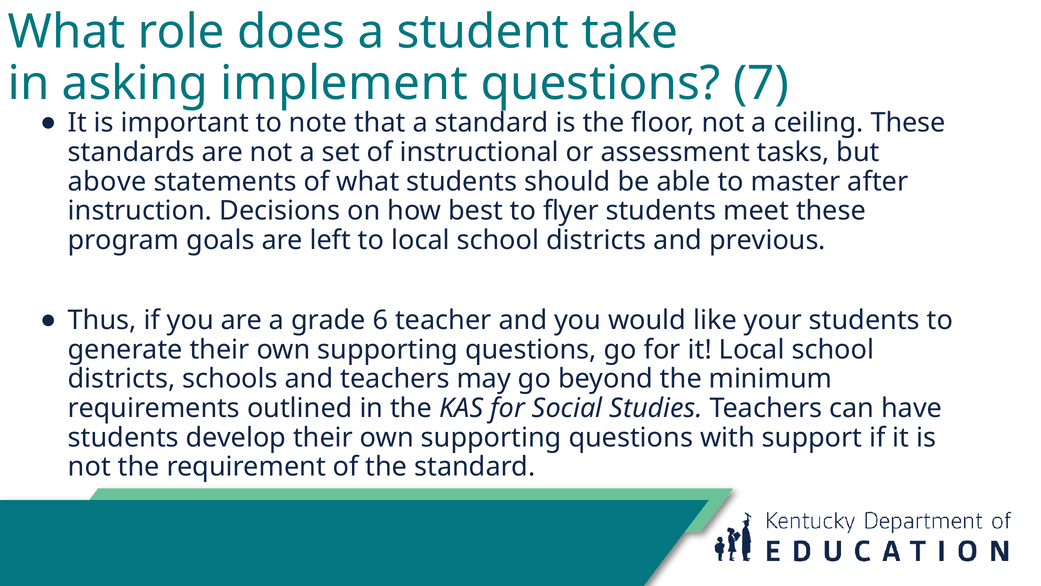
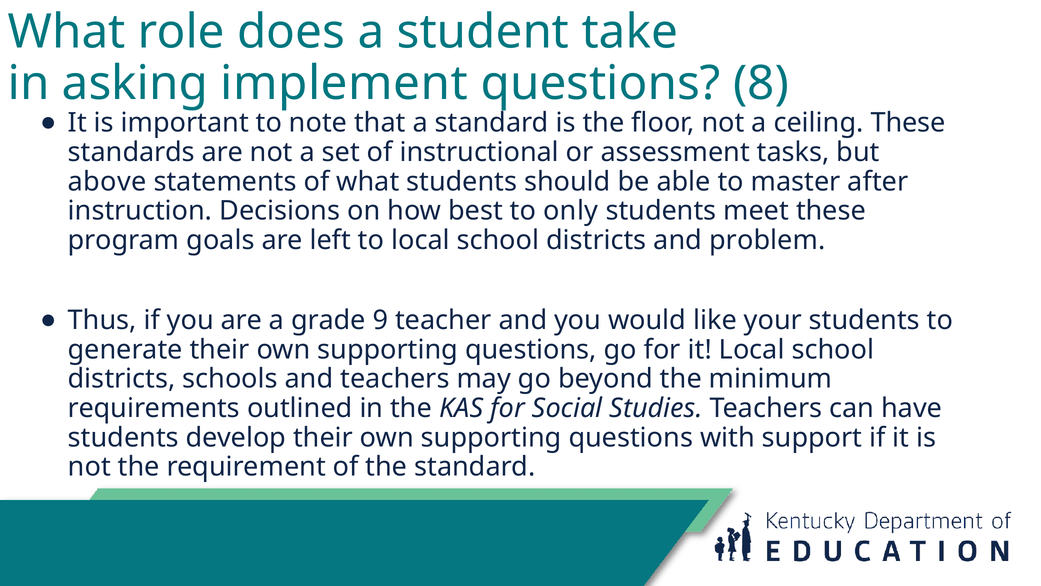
7: 7 -> 8 (761, 84)
flyer: flyer -> only (571, 211)
previous: previous -> problem (767, 240)
6: 6 -> 9 (380, 320)
